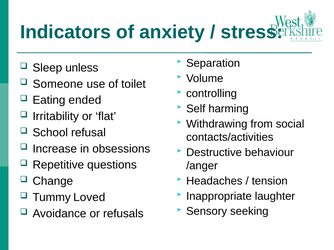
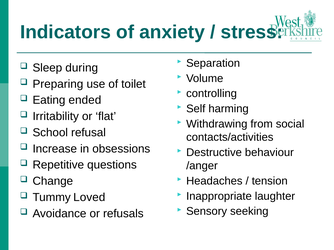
unless: unless -> during (82, 68)
Someone: Someone -> Preparing (58, 84)
